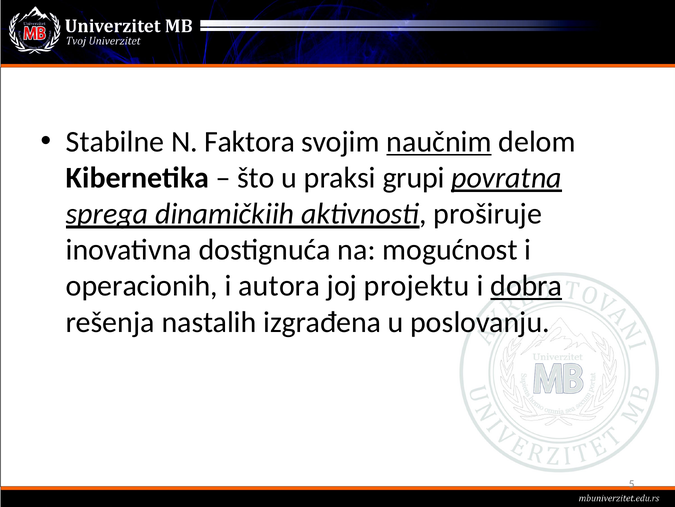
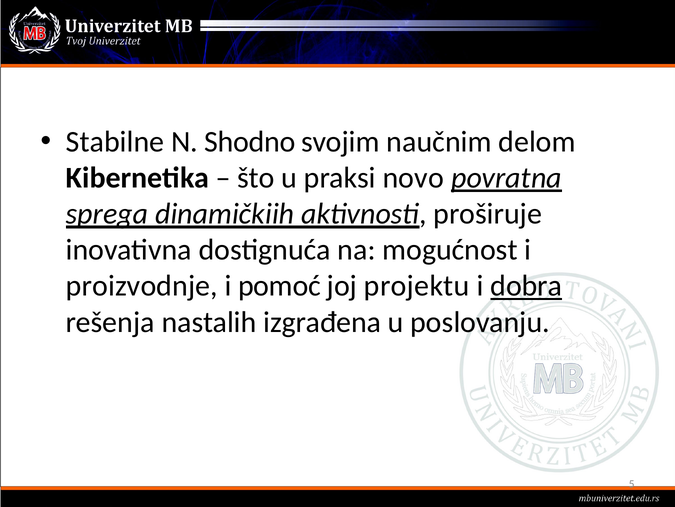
Faktora: Faktora -> Shodno (250, 142)
naučnim underline: present -> none (439, 142)
grupi: grupi -> novo (413, 178)
operacionih: operacionih -> proizvodnje (142, 286)
autora: autora -> pomoć (279, 286)
